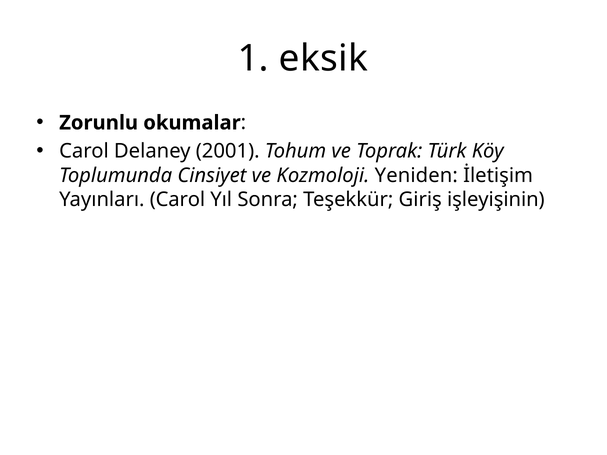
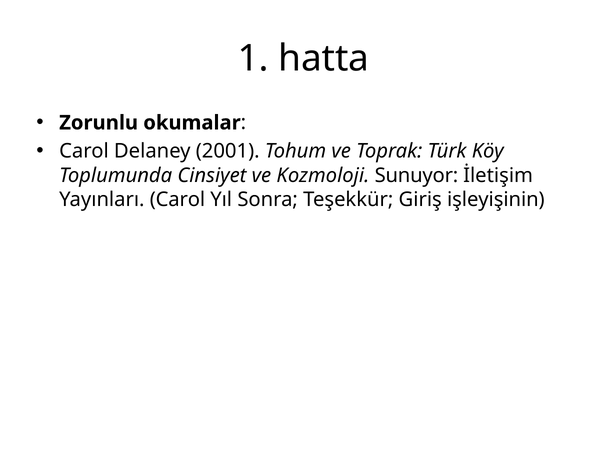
eksik: eksik -> hatta (324, 59)
Yeniden: Yeniden -> Sunuyor (416, 175)
